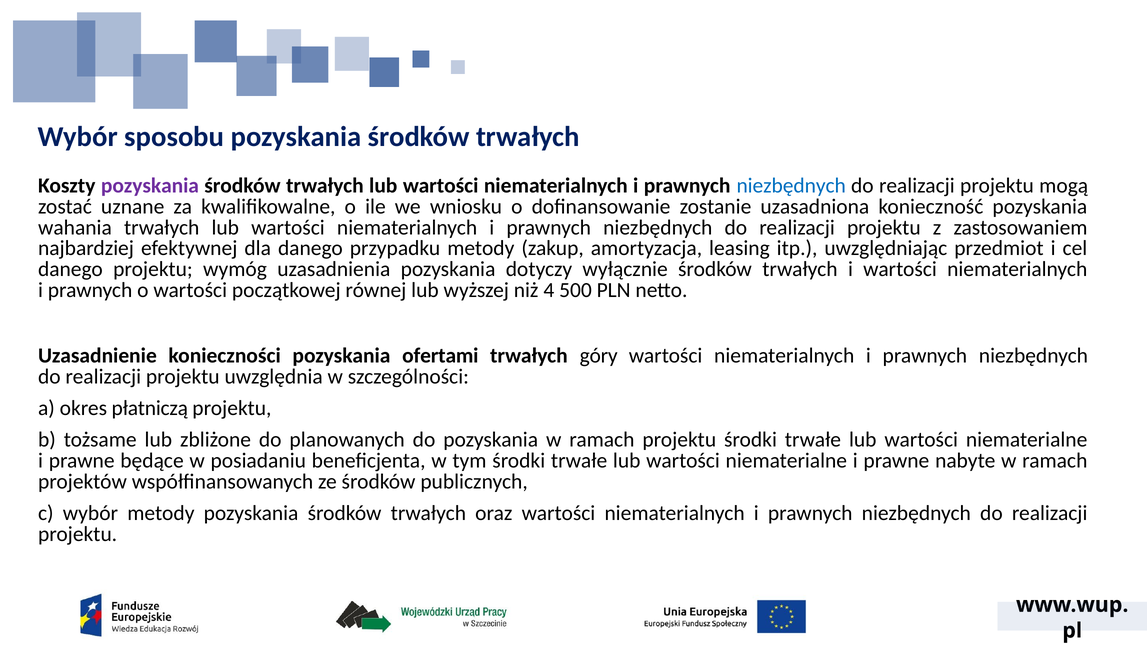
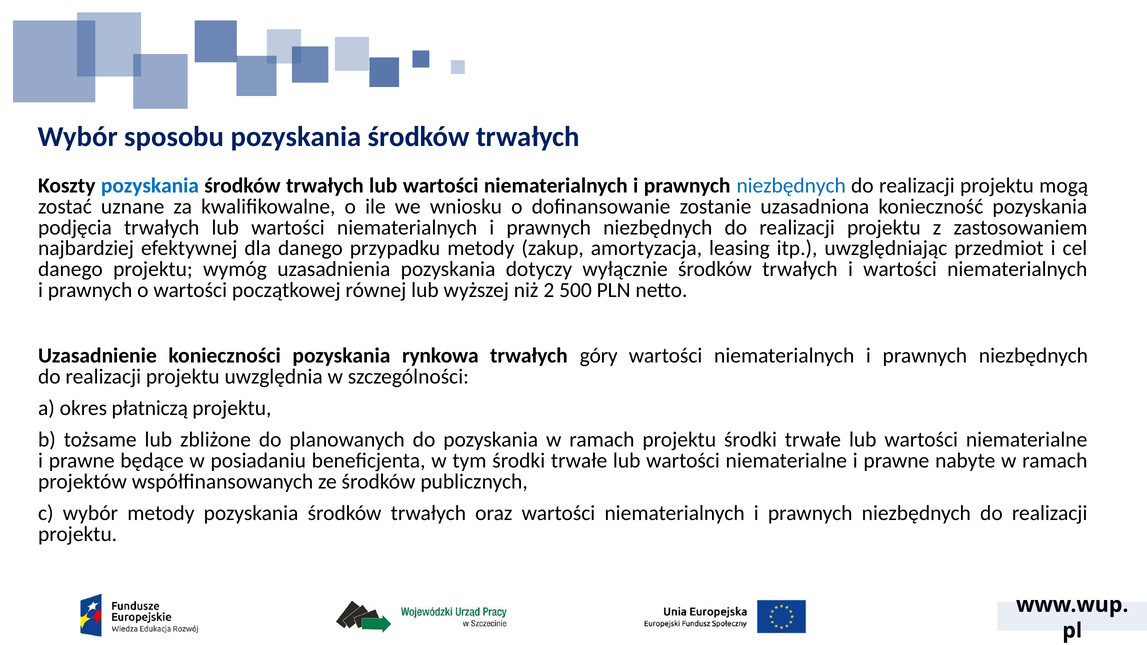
pozyskania colour: purple -> blue (150, 186)
wahania: wahania -> podjęcia (75, 227)
4: 4 -> 2 (549, 290)
ofertami: ofertami -> rynkowa (440, 356)
